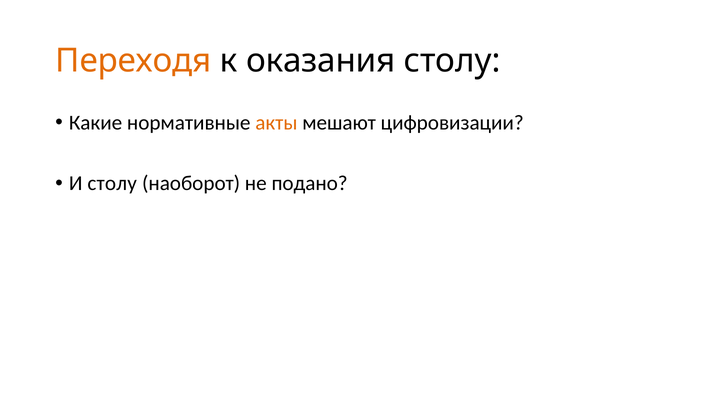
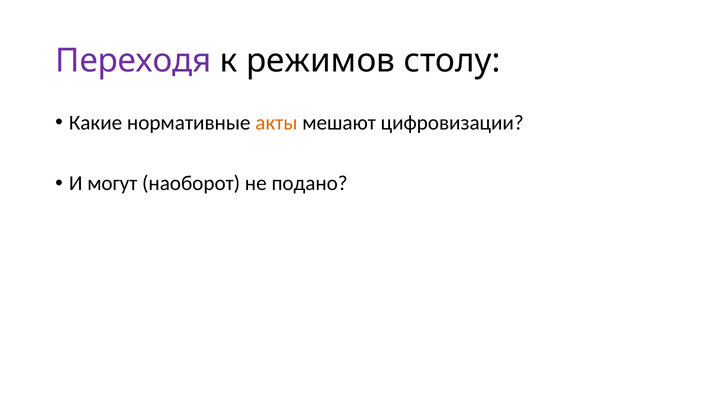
Переходя colour: orange -> purple (133, 61)
оказания: оказания -> режимов (321, 61)
И столу: столу -> могут (112, 184)
